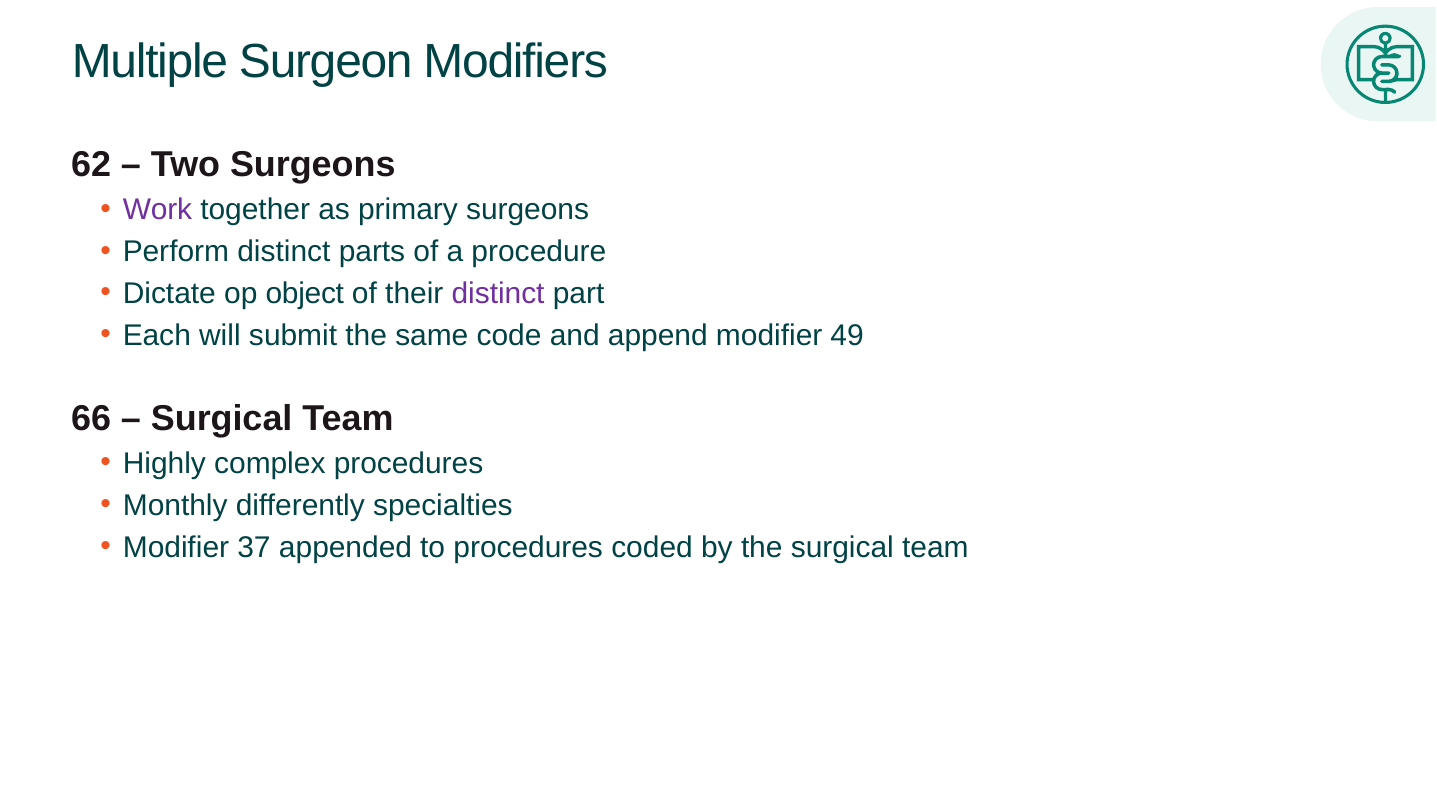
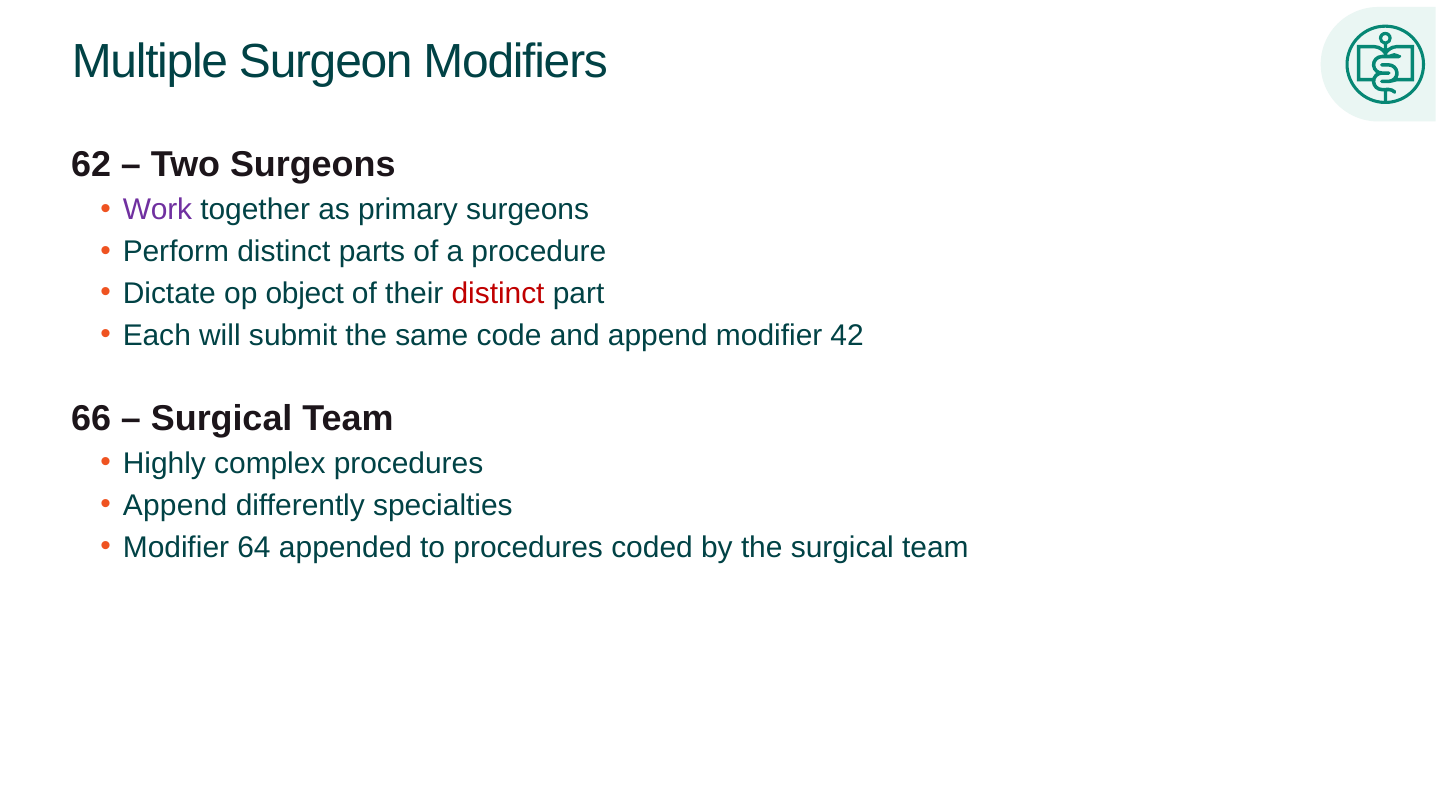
distinct colour: purple -> red (498, 294)
49: 49 -> 42 (847, 336)
Monthly: Monthly -> Append (175, 506)
37: 37 -> 64 (254, 548)
